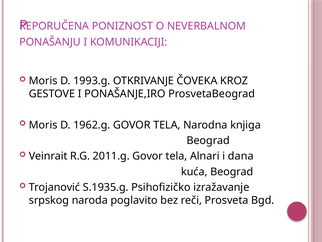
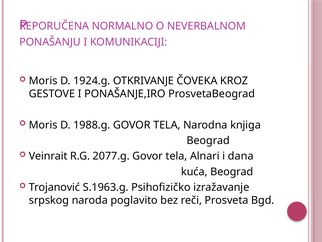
PONIZNOST: PONIZNOST -> NORMALNO (123, 26)
1993.g: 1993.g -> 1924.g (92, 81)
1962.g: 1962.g -> 1988.g (92, 125)
2011.g: 2011.g -> 2077.g (111, 156)
S.1935.g: S.1935.g -> S.1963.g (106, 187)
